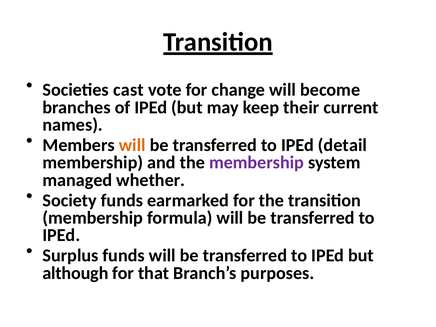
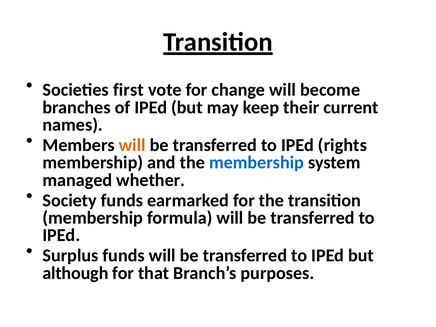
cast: cast -> first (128, 90)
detail: detail -> rights (342, 145)
membership colour: purple -> blue (256, 163)
